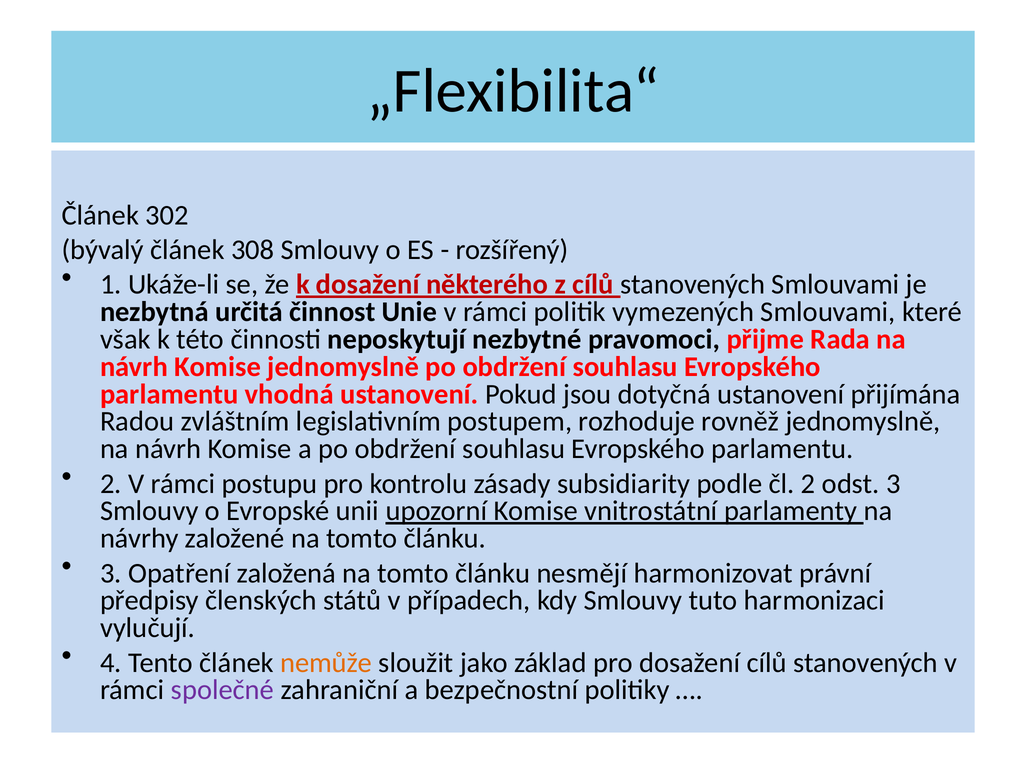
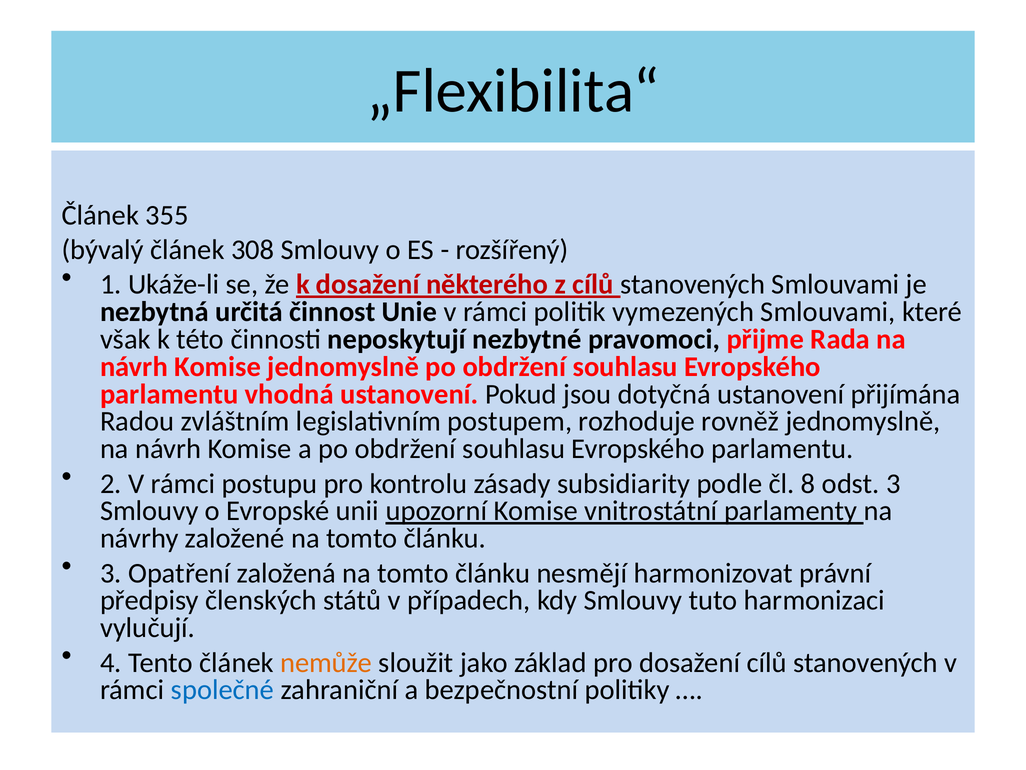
302: 302 -> 355 (167, 215)
čl 2: 2 -> 8 (808, 483)
společné colour: purple -> blue (222, 690)
